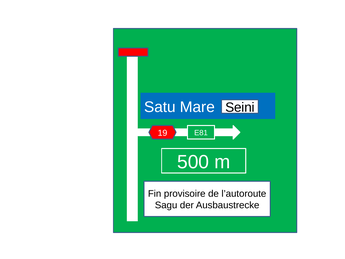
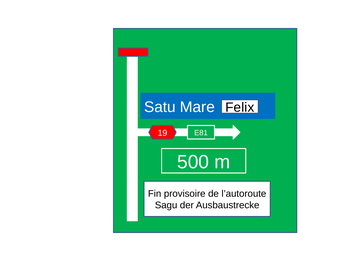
Seini: Seini -> Felix (240, 107)
